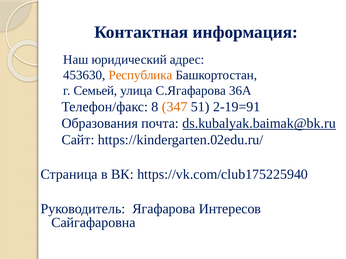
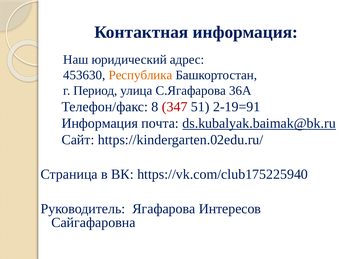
Семьей: Семьей -> Период (95, 91)
347 colour: orange -> red (175, 107)
Образования: Образования -> Информация (100, 123)
